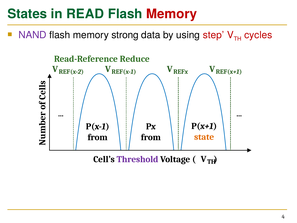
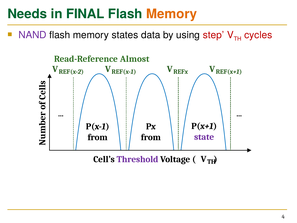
States: States -> Needs (27, 14)
READ: READ -> FINAL (85, 14)
Memory colour: red -> orange (172, 14)
strong: strong -> states (125, 35)
Reduce: Reduce -> Almost (135, 59)
state colour: orange -> purple (204, 137)
